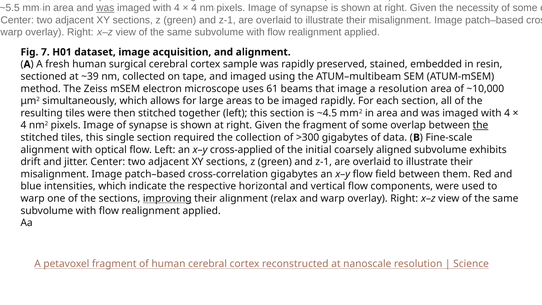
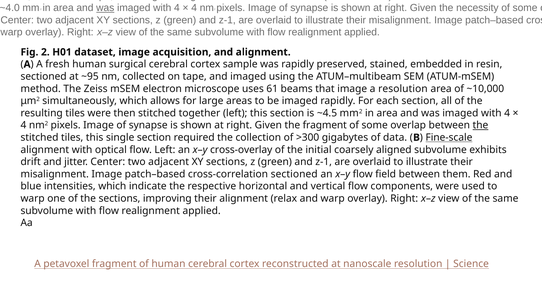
~5.5: ~5.5 -> ~4.0 (10, 8)
Fig 7: 7 -> 2 (45, 52)
~39: ~39 -> ~95 (90, 76)
Fine-scale underline: none -> present (449, 137)
cross-applied: cross-applied -> cross-overlay (241, 150)
cross-correlation gigabytes: gigabytes -> sectioned (294, 174)
improving underline: present -> none (167, 198)
